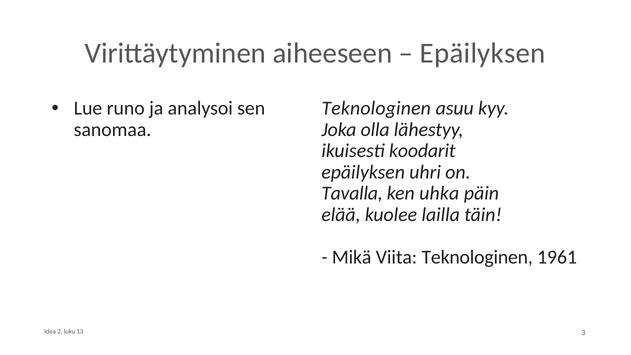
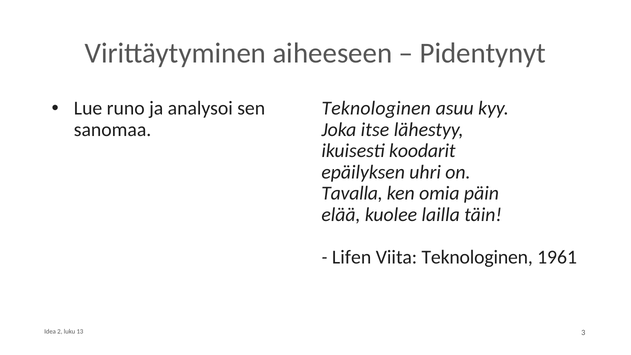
Epäilyksen: Epäilyksen -> Pidentynyt (483, 53)
olla: olla -> itse (375, 130)
uhka: uhka -> omia (439, 193)
Mikä: Mikä -> Lifen (352, 257)
